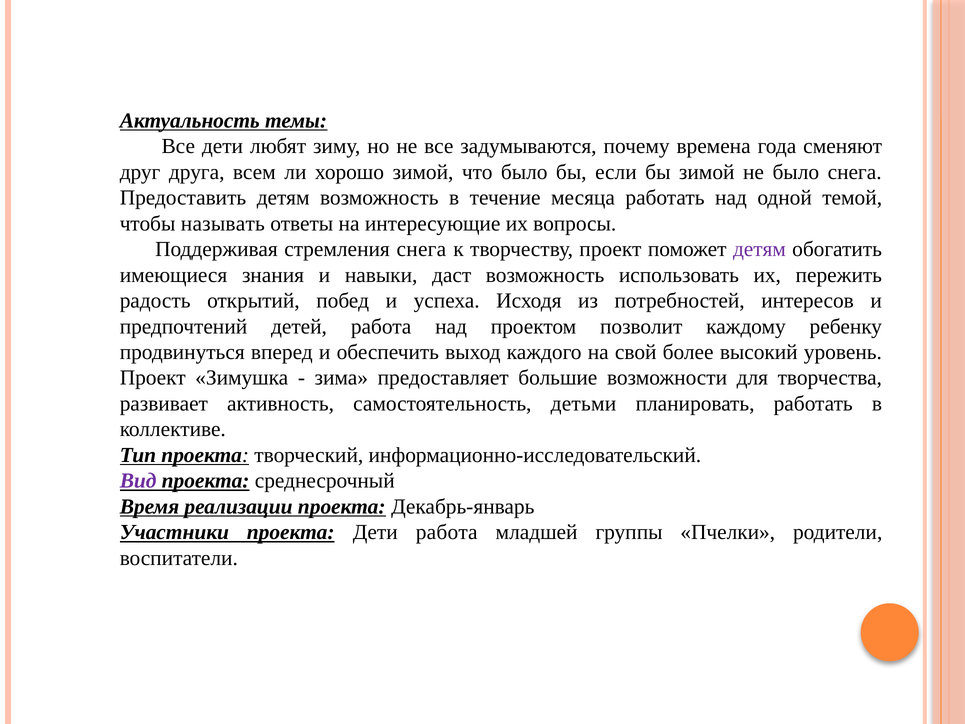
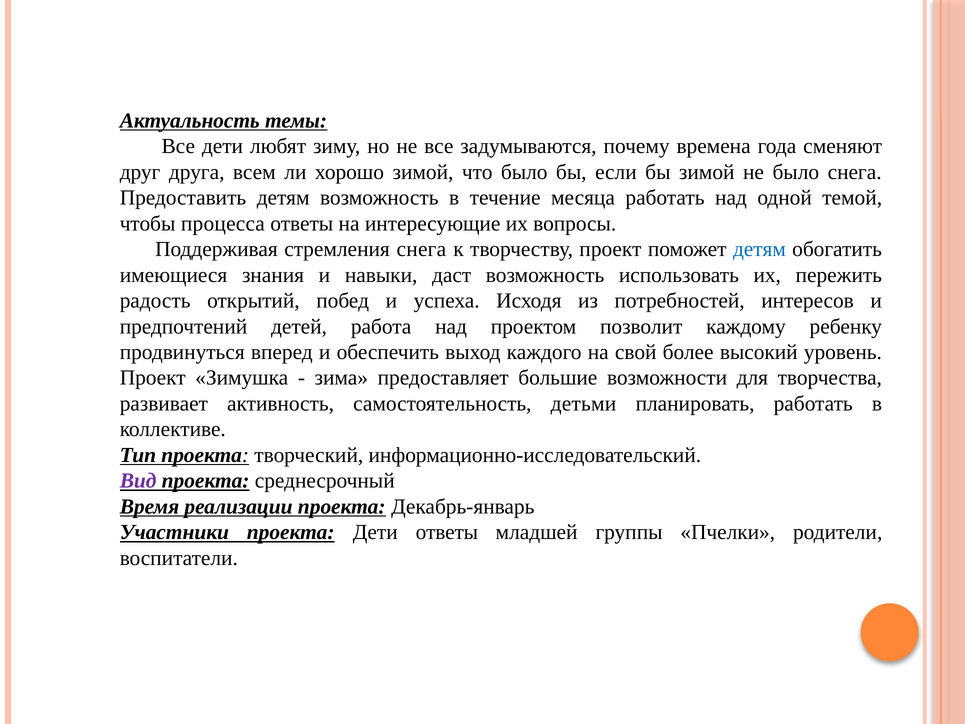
называть: называть -> процесса (223, 223)
детям colour: purple -> blue (759, 249)
Дети работа: работа -> ответы (447, 532)
